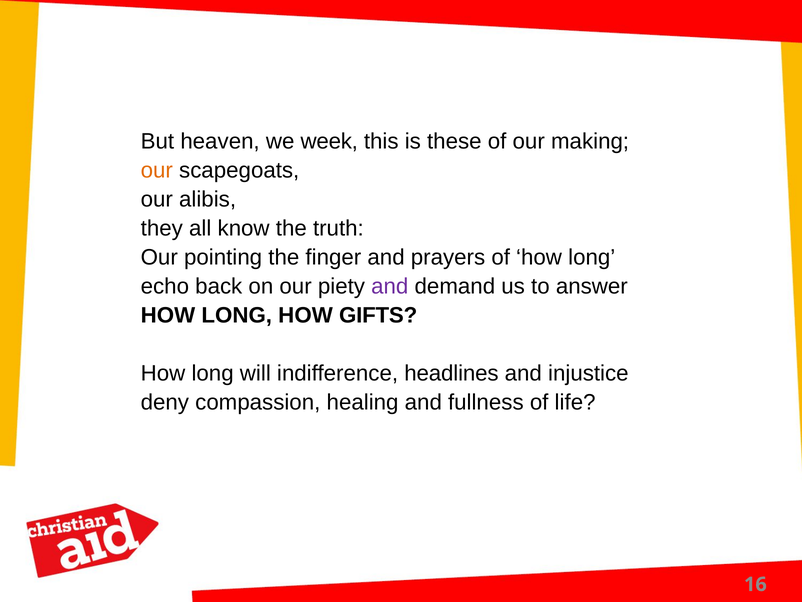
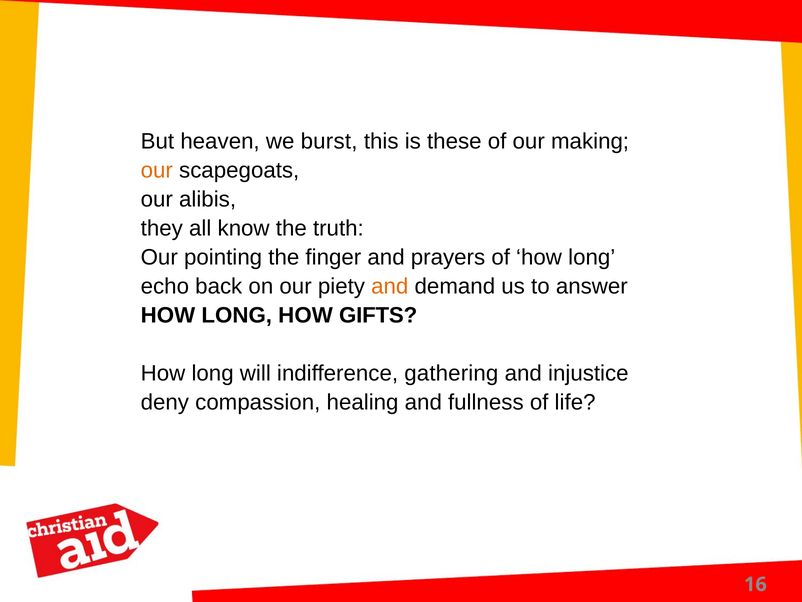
week: week -> burst (329, 141)
and colour: purple -> orange (390, 286)
headlines: headlines -> gathering (451, 373)
